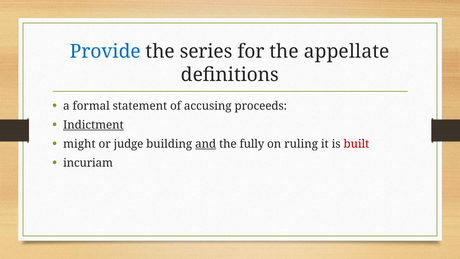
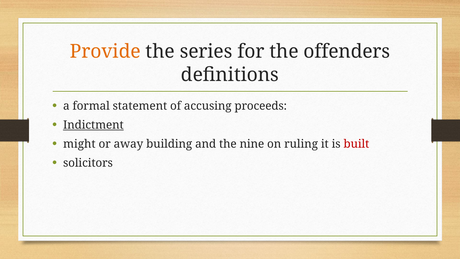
Provide colour: blue -> orange (105, 52)
appellate: appellate -> offenders (347, 52)
judge: judge -> away (128, 144)
and underline: present -> none (206, 144)
fully: fully -> nine (252, 144)
incuriam: incuriam -> solicitors (88, 163)
